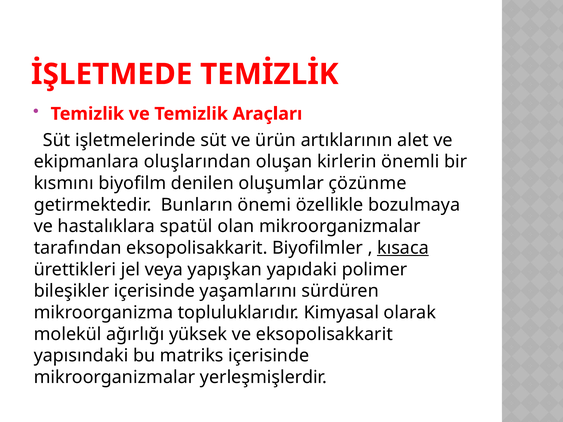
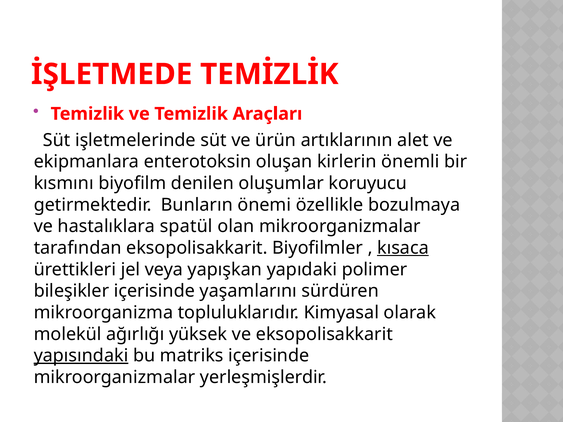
oluşlarından: oluşlarından -> enterotoksin (197, 162)
çözünme: çözünme -> koruyucu (368, 183)
yapısındaki underline: none -> present (81, 356)
